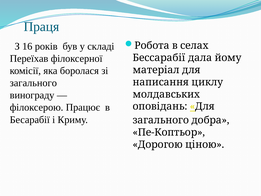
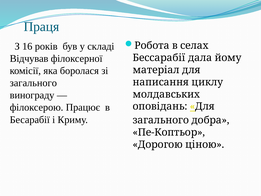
Переїхав: Переїхав -> Відчував (29, 59)
